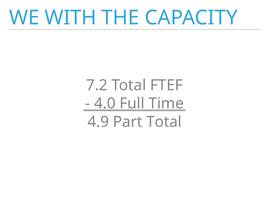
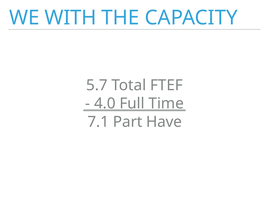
7.2: 7.2 -> 5.7 (97, 85)
4.9: 4.9 -> 7.1 (98, 122)
Part Total: Total -> Have (164, 122)
